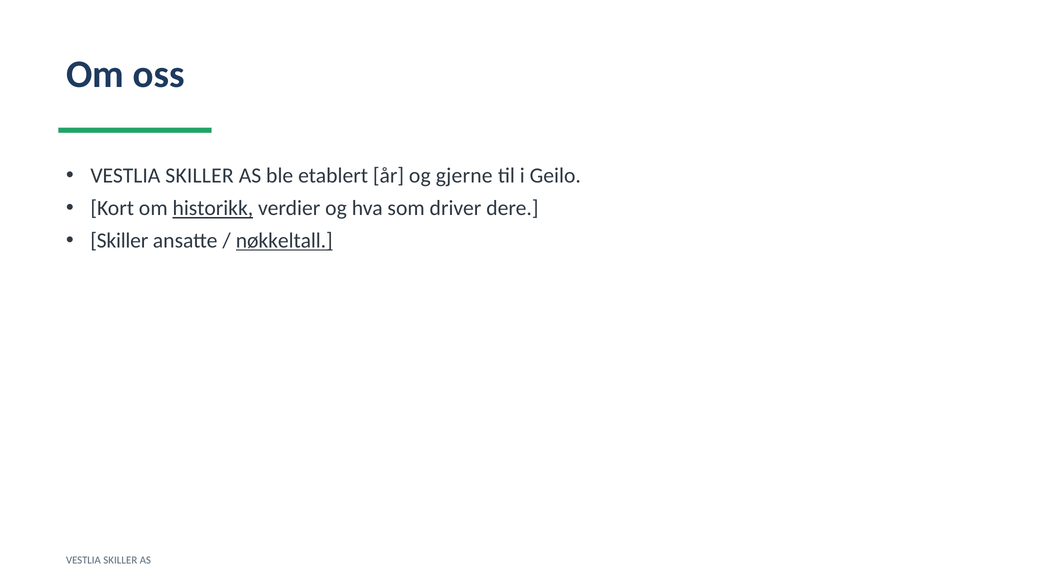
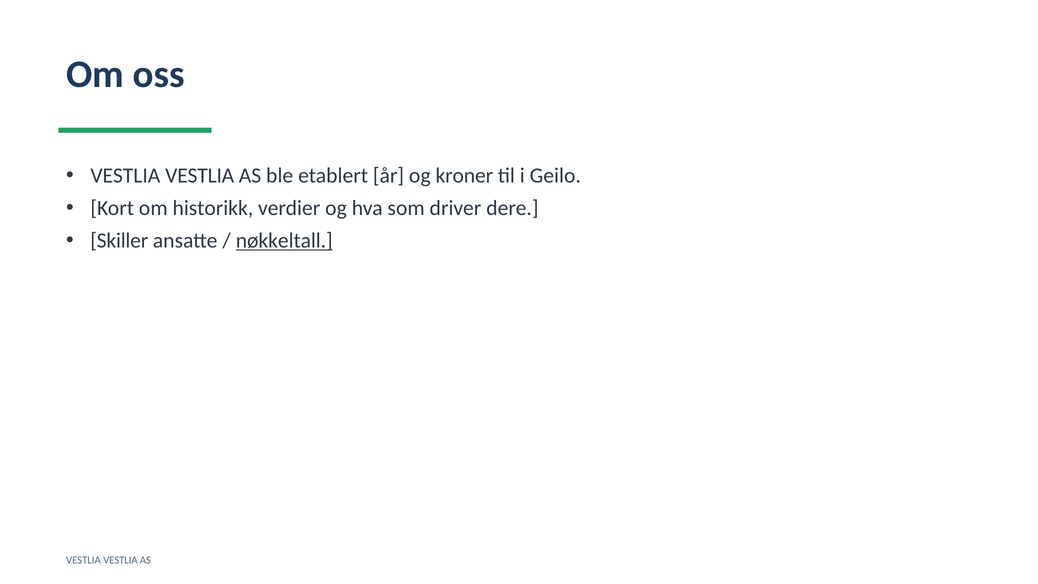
SKILLER: SKILLER -> VESTLIA (200, 176)
gjerne: gjerne -> kroner (464, 176)
historikk underline: present -> none (213, 208)
SKILLER: SKILLER -> VESTLIA (120, 560)
